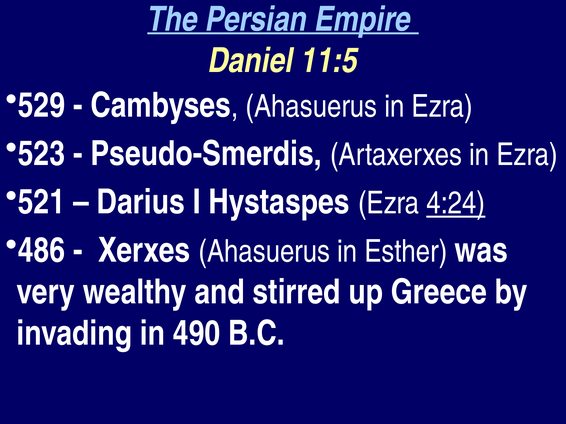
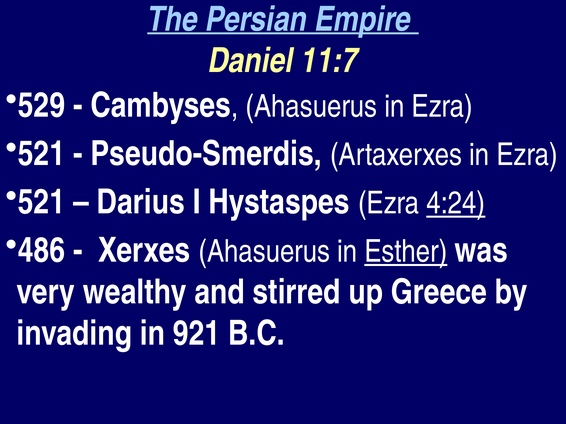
11:5: 11:5 -> 11:7 (329, 61)
523: 523 -> 521 (42, 154)
Esther underline: none -> present (406, 252)
490: 490 -> 921 (197, 334)
